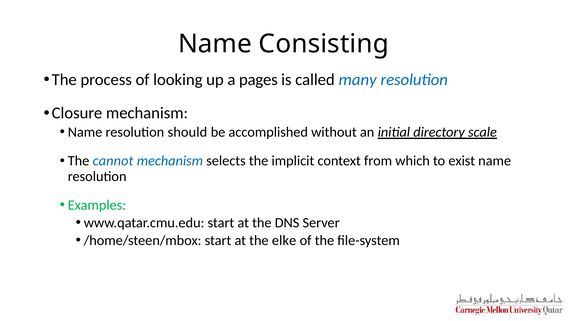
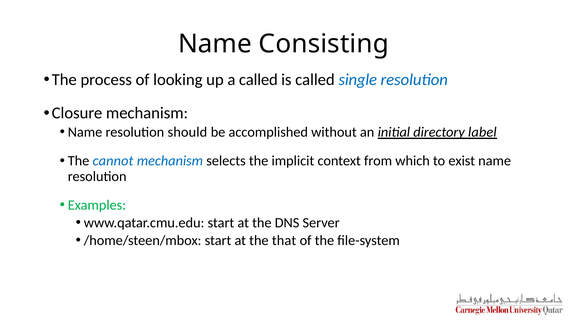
a pages: pages -> called (258, 80)
many: many -> single (358, 80)
scale: scale -> label (482, 132)
elke: elke -> that (284, 241)
